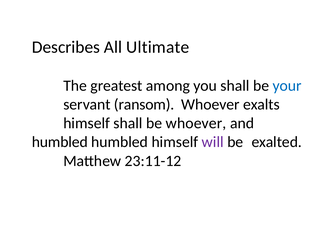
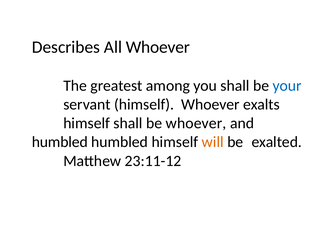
All Ultimate: Ultimate -> Whoever (158, 47)
servant ransom: ransom -> himself (144, 105)
will colour: purple -> orange (213, 142)
